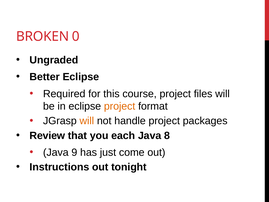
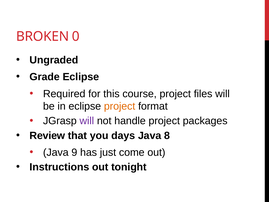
Better: Better -> Grade (45, 77)
will colour: orange -> purple (87, 121)
each: each -> days (123, 135)
